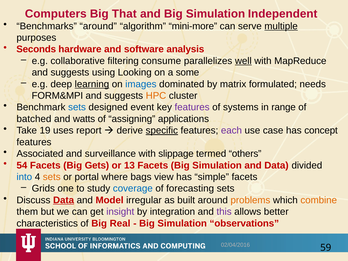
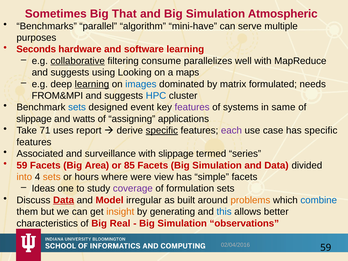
Computers: Computers -> Sometimes (56, 14)
Independent: Independent -> Atmospheric (283, 14)
Benchmarks around: around -> parallel (98, 26)
mini-more: mini-more -> mini-have (193, 26)
multiple underline: present -> none (281, 26)
software analysis: analysis -> learning (185, 49)
collaborative underline: none -> present (78, 61)
well underline: present -> none (243, 61)
some: some -> maps (187, 72)
FORM&MPI: FORM&MPI -> FROM&MPI (57, 96)
HPC colour: orange -> blue (156, 96)
range: range -> same (283, 107)
batched: batched -> slippage (34, 119)
19: 19 -> 71 (45, 131)
has concept: concept -> specific (321, 131)
others: others -> series (245, 154)
54: 54 -> 59 (22, 165)
Gets: Gets -> Area (97, 165)
13: 13 -> 85 (129, 165)
into colour: blue -> orange (24, 177)
portal: portal -> hours (87, 177)
bags: bags -> were (141, 177)
Grids: Grids -> Ideas (43, 189)
coverage colour: blue -> purple (133, 189)
forecasting: forecasting -> formulation (190, 189)
combine colour: orange -> blue (319, 200)
insight colour: purple -> orange (120, 212)
integration: integration -> generating (172, 212)
this colour: purple -> blue (224, 212)
